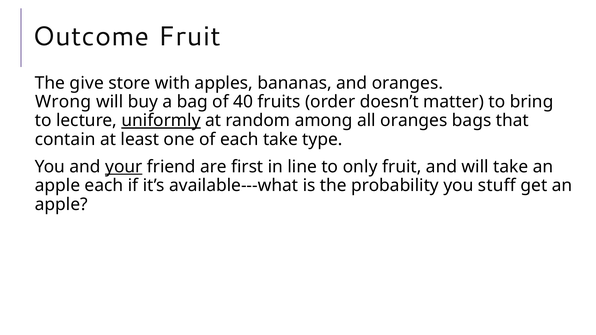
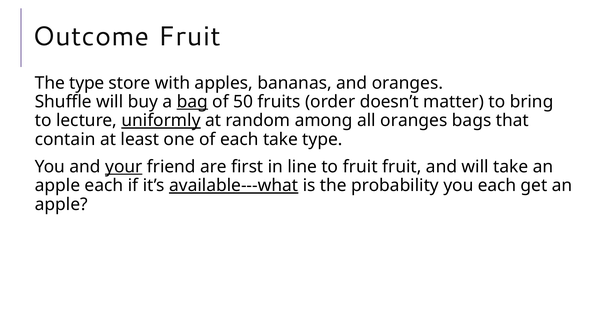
The give: give -> type (87, 83)
Wrong: Wrong -> Shuffle (63, 102)
bag underline: none -> present (192, 102)
40: 40 -> 50 (243, 102)
to only: only -> fruit (360, 167)
available---what underline: none -> present (234, 186)
you stuff: stuff -> each (497, 186)
